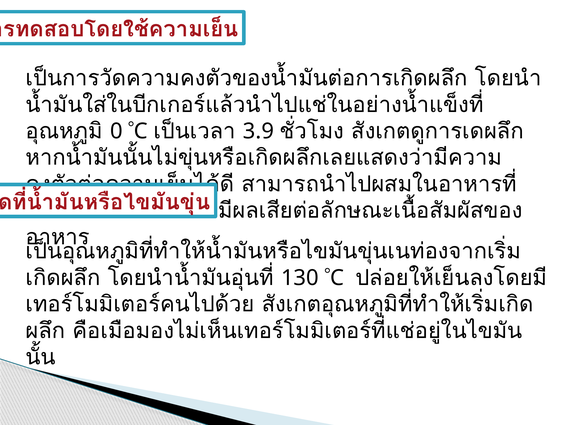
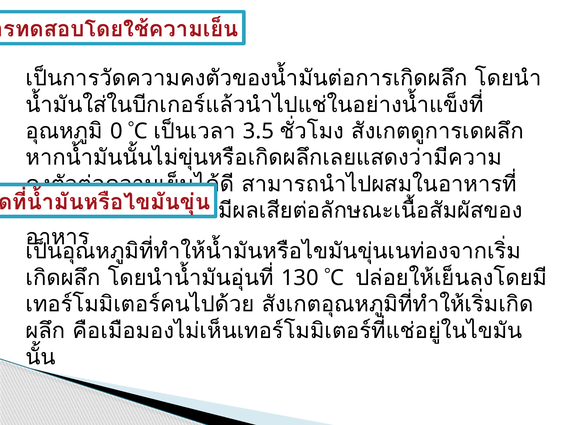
3.9: 3.9 -> 3.5 (258, 131)
